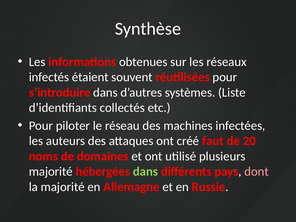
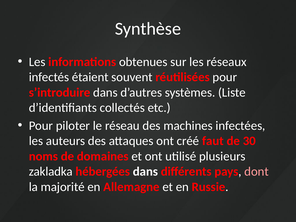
20: 20 -> 30 (249, 141)
majorité: majorité -> zakladka (51, 172)
dans colour: light green -> white (145, 172)
